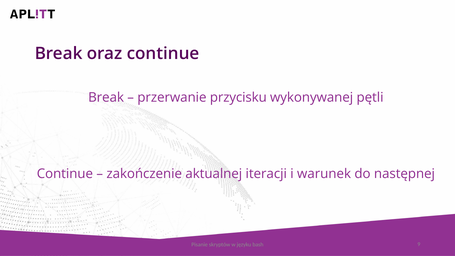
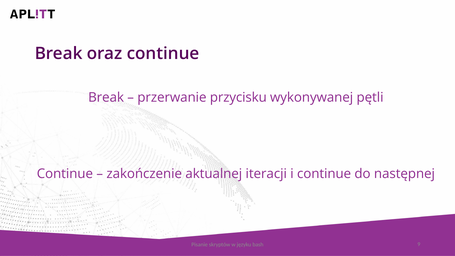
i warunek: warunek -> continue (324, 174)
